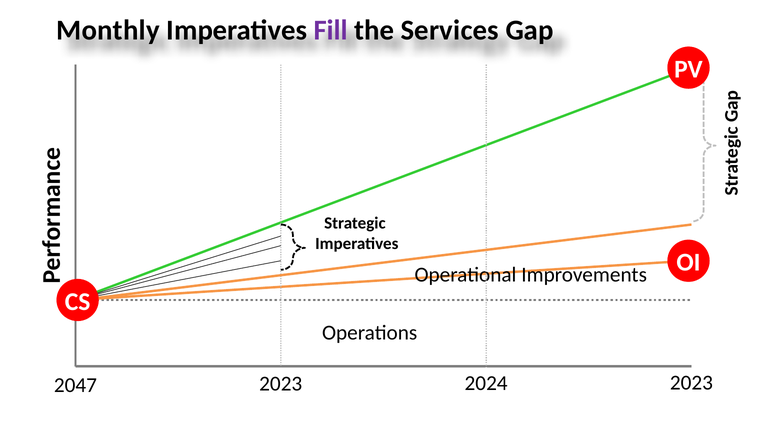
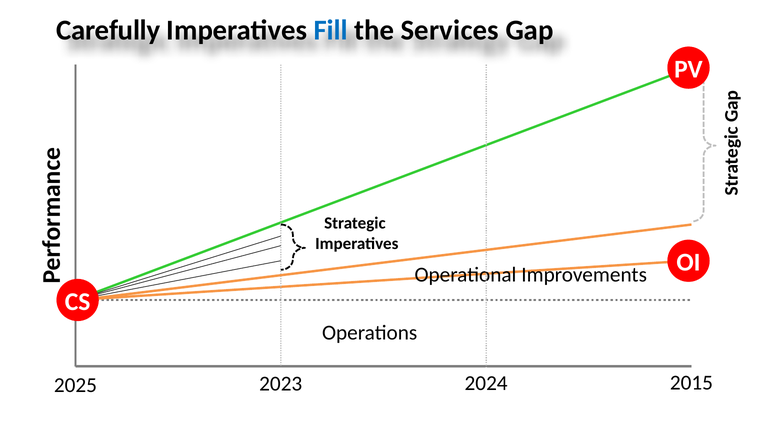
Monthly: Monthly -> Carefully (108, 30)
Fill colour: purple -> blue (331, 30)
2047: 2047 -> 2025 (75, 386)
2024 2023: 2023 -> 2015 (691, 383)
